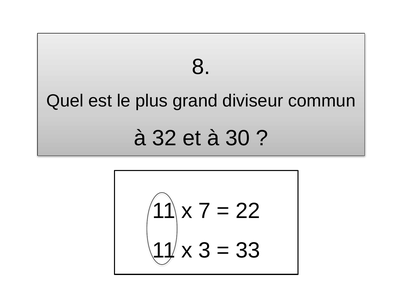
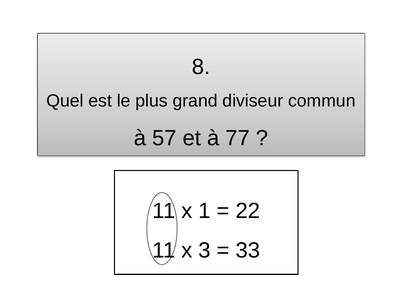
32: 32 -> 57 (164, 138)
30: 30 -> 77 (238, 138)
7: 7 -> 1 (205, 211)
